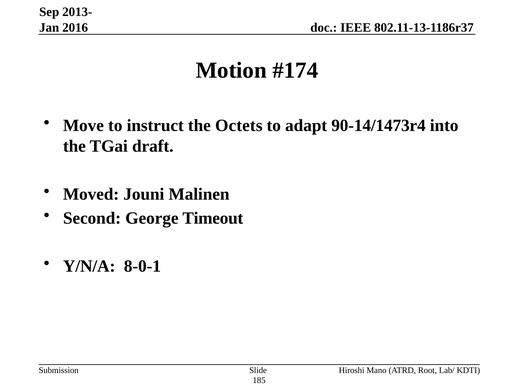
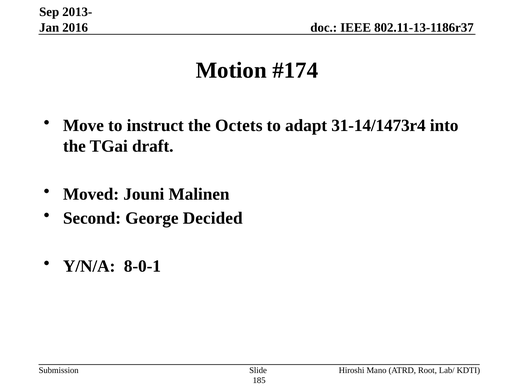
90-14/1473r4: 90-14/1473r4 -> 31-14/1473r4 (379, 125)
Timeout: Timeout -> Decided (213, 218)
